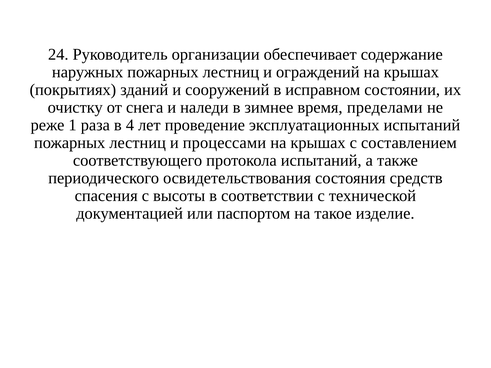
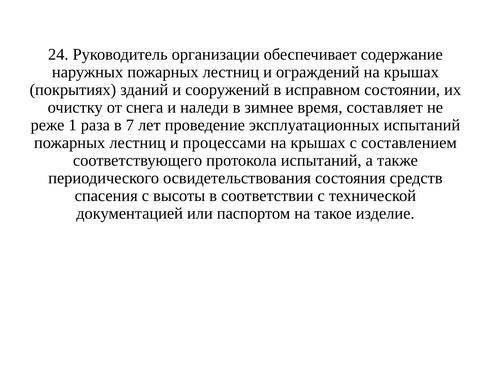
пределами: пределами -> составляет (385, 107)
4: 4 -> 7 (130, 125)
